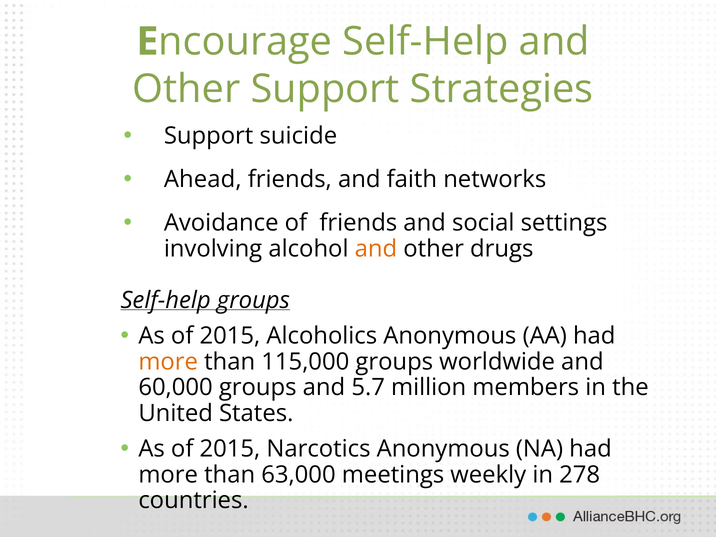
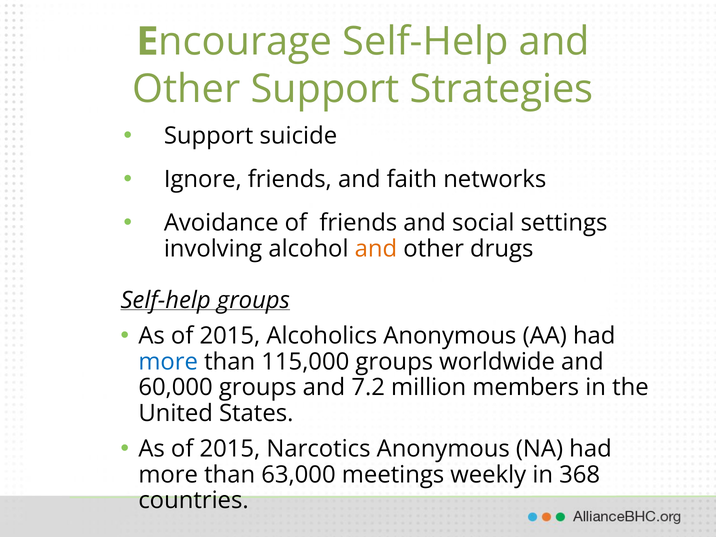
Ahead: Ahead -> Ignore (203, 179)
more colour: orange -> blue (168, 362)
5.7: 5.7 -> 7.2 (368, 387)
278: 278 -> 368 (580, 475)
